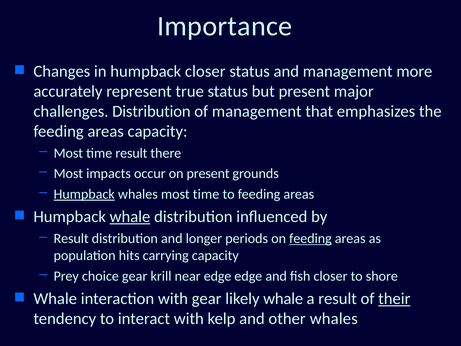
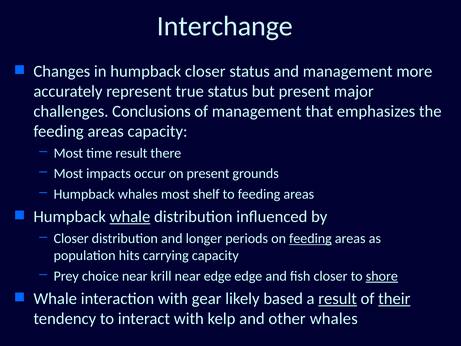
Importance: Importance -> Interchange (225, 26)
challenges Distribution: Distribution -> Conclusions (151, 111)
Humpback underline: present -> none (84, 194)
whales most time: time -> shelf (206, 194)
Result: Result -> Closer (71, 238)
choice gear: gear -> near (135, 276)
shore underline: none -> present (382, 276)
likely whale: whale -> based (283, 299)
result underline: none -> present (338, 299)
